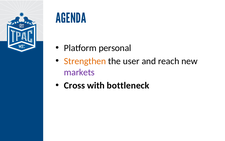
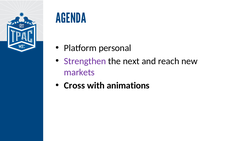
Strengthen colour: orange -> purple (85, 61)
user: user -> next (131, 61)
bottleneck: bottleneck -> animations (128, 85)
